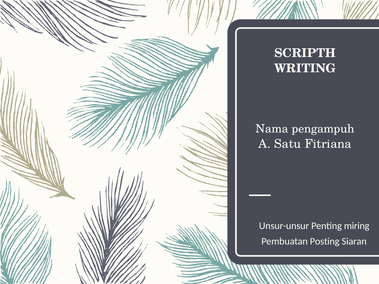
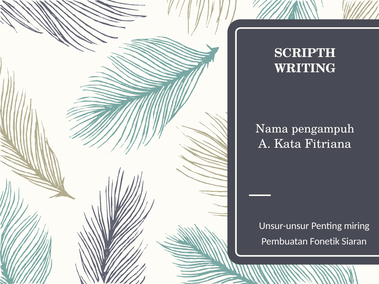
Satu: Satu -> Kata (288, 144)
Posting: Posting -> Fonetik (325, 242)
